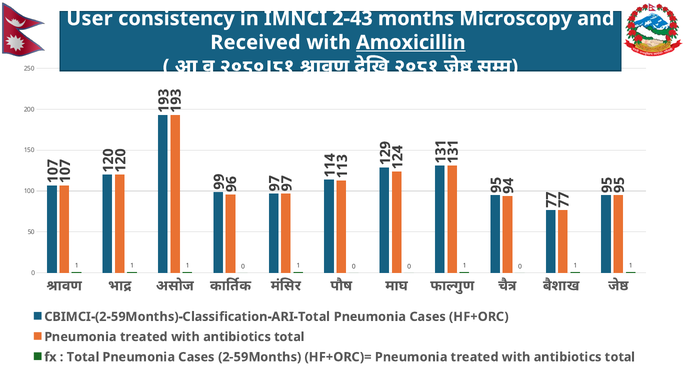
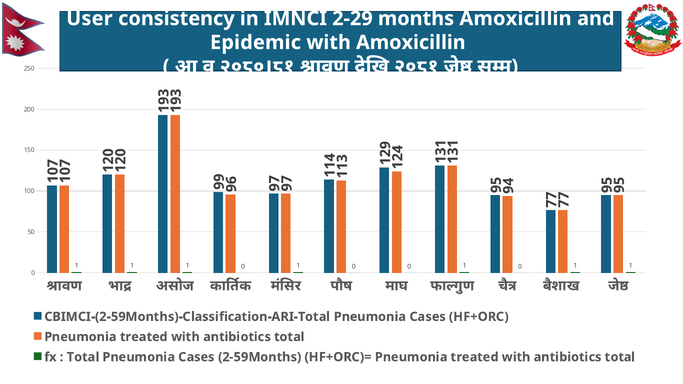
2-43: 2-43 -> 2-29 (352, 19)
months Microscopy: Microscopy -> Amoxicillin (516, 19)
Received: Received -> Epidemic (256, 43)
Amoxicillin underline: present -> none (411, 43)
